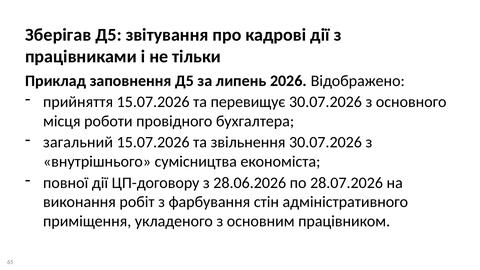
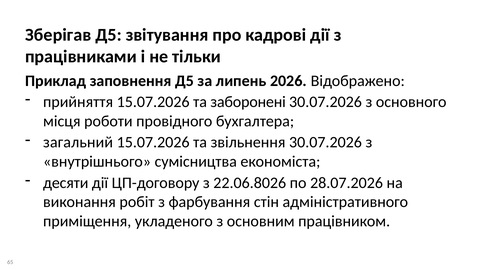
перевищує: перевищує -> заборонені (248, 102)
повної: повної -> десяти (66, 183)
28.06.2026: 28.06.2026 -> 22.06.8026 (250, 183)
